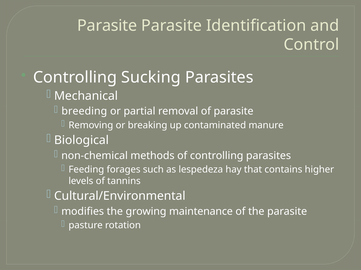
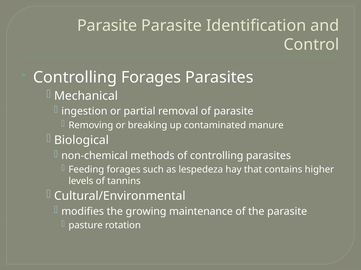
Controlling Sucking: Sucking -> Forages (151, 78)
breeding: breeding -> ingestion (84, 112)
